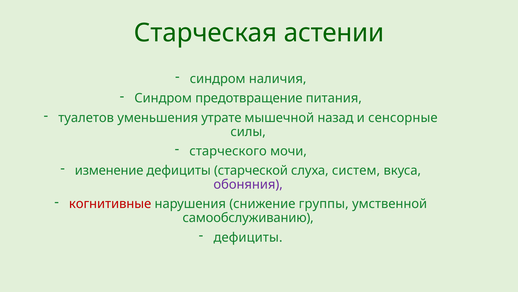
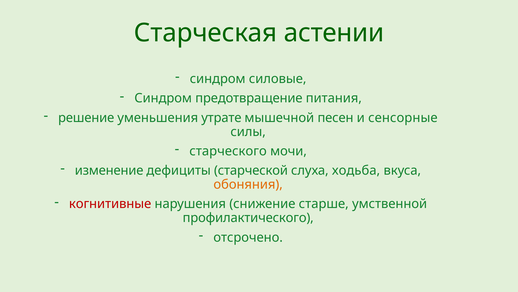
наличия: наличия -> силовые (278, 79)
туалетов: туалетов -> решение (86, 117)
назад: назад -> песен (335, 117)
систем: систем -> ходьба (356, 170)
обоняния colour: purple -> orange (248, 184)
группы: группы -> старше (324, 204)
самообслуживанию: самообслуживанию -> профилактического (248, 218)
дефициты: дефициты -> отсрочено (248, 237)
